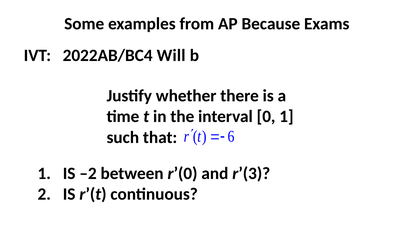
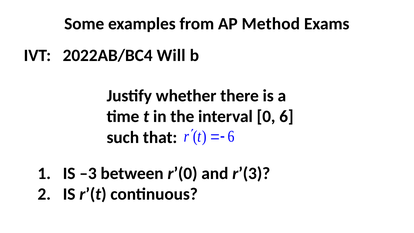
Because: Because -> Method (271, 24)
0 1: 1 -> 6 (286, 117)
–2: –2 -> –3 (88, 173)
